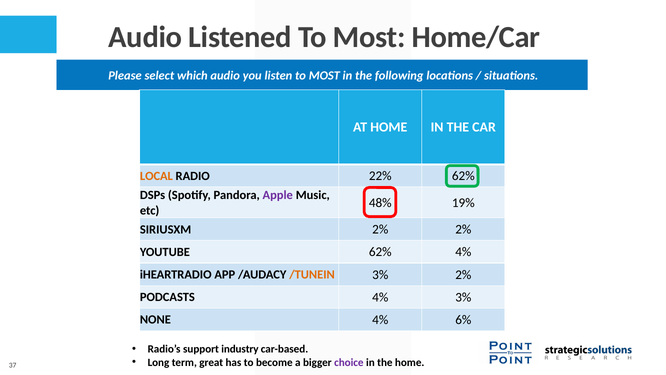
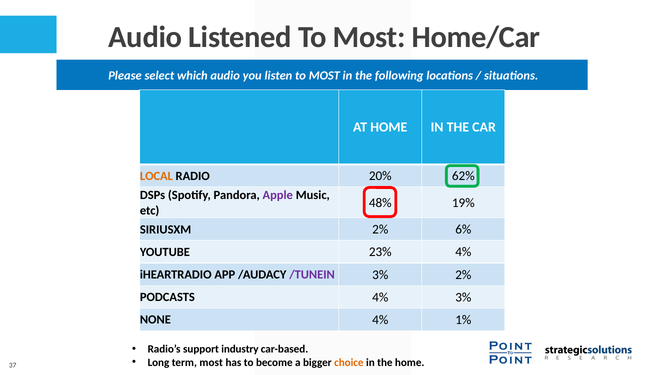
22%: 22% -> 20% (380, 176)
2% 2%: 2% -> 6% (463, 229)
YOUTUBE 62%: 62% -> 23% (380, 252)
/TUNEIN colour: orange -> purple (312, 274)
6%: 6% -> 1% (463, 319)
term great: great -> most (211, 362)
choice colour: purple -> orange (349, 362)
